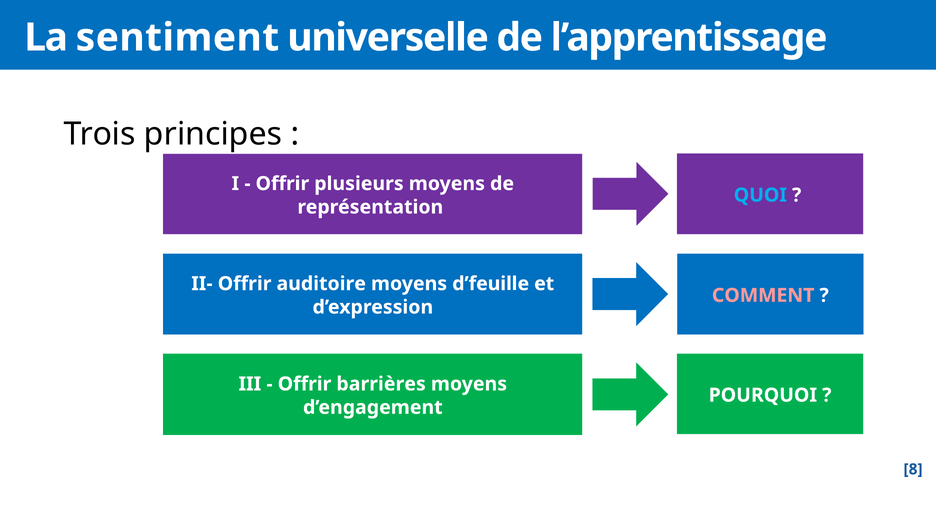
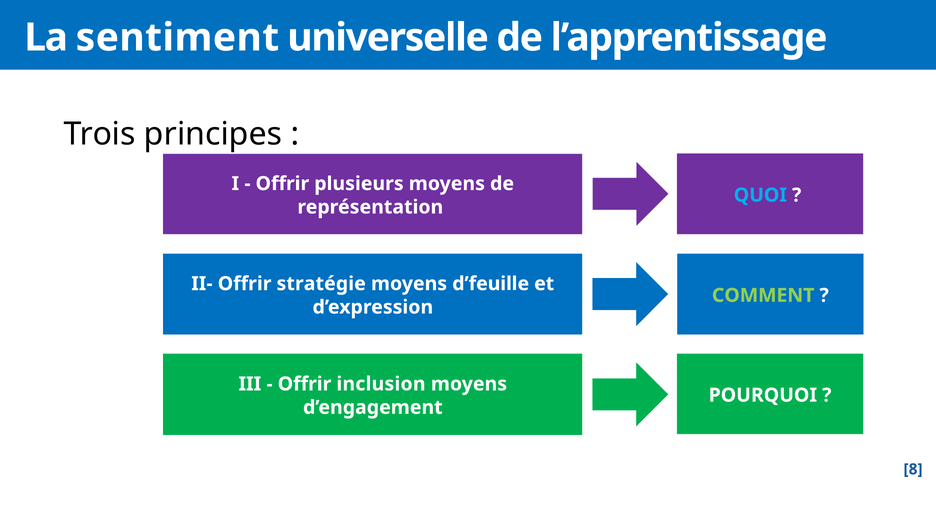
auditoire: auditoire -> stratégie (321, 283)
COMMENT colour: pink -> light green (763, 295)
barrières: barrières -> inclusion (381, 384)
